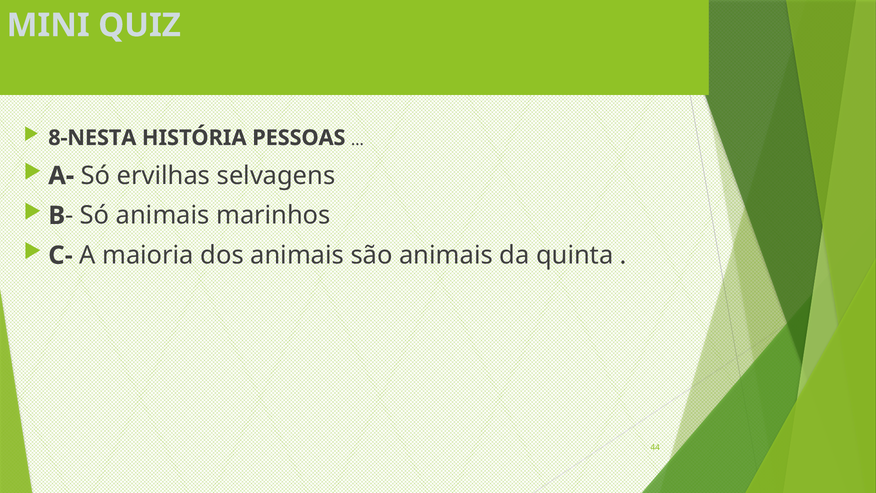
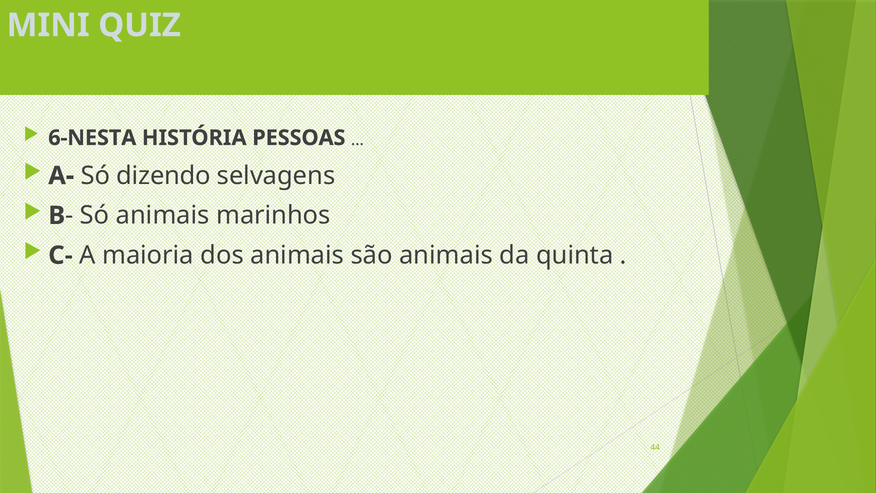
8-NESTA: 8-NESTA -> 6-NESTA (92, 138)
ervilhas: ervilhas -> dizendo (164, 176)
